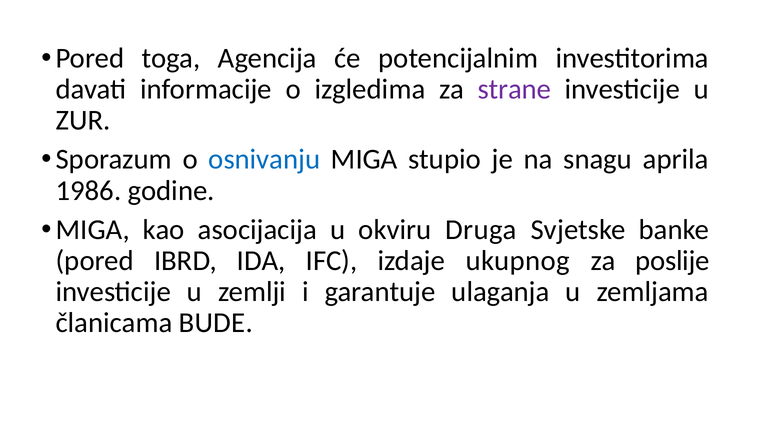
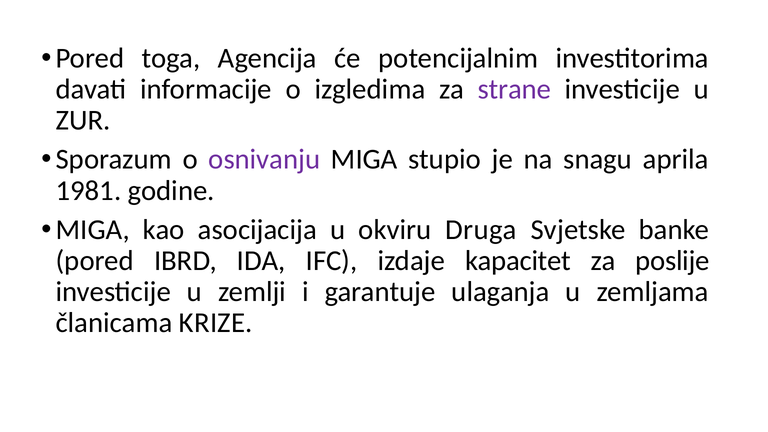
osnivanju colour: blue -> purple (264, 159)
1986: 1986 -> 1981 (89, 191)
ukupnog: ukupnog -> kapacitet (518, 261)
BUDE: BUDE -> KRIZE (216, 323)
